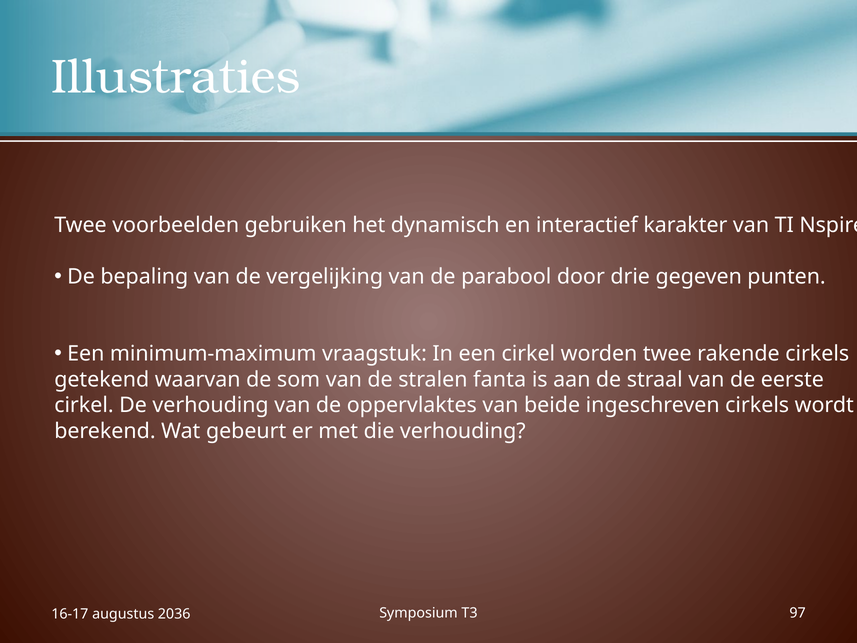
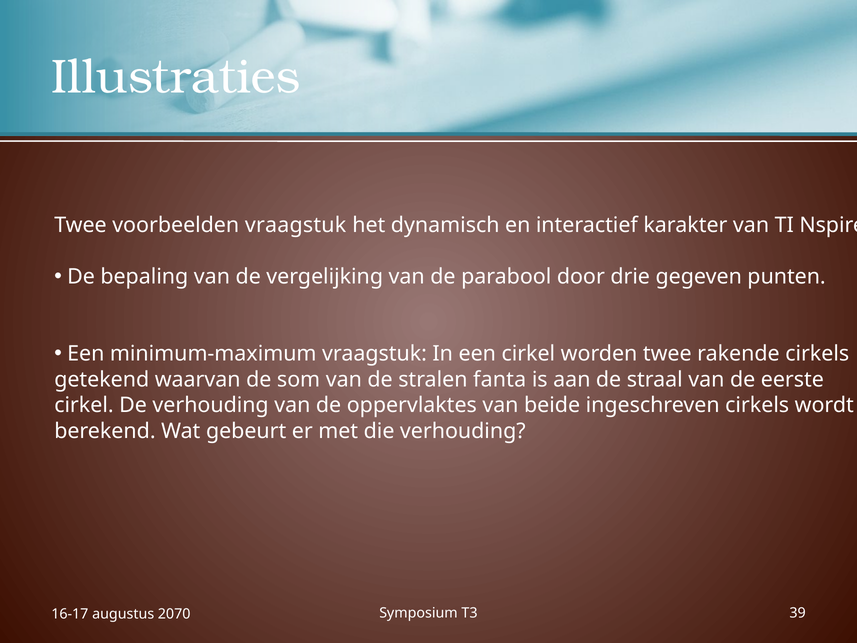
voorbeelden gebruiken: gebruiken -> vraagstuk (296, 225)
97: 97 -> 39 (798, 613)
2036: 2036 -> 2070 (174, 614)
